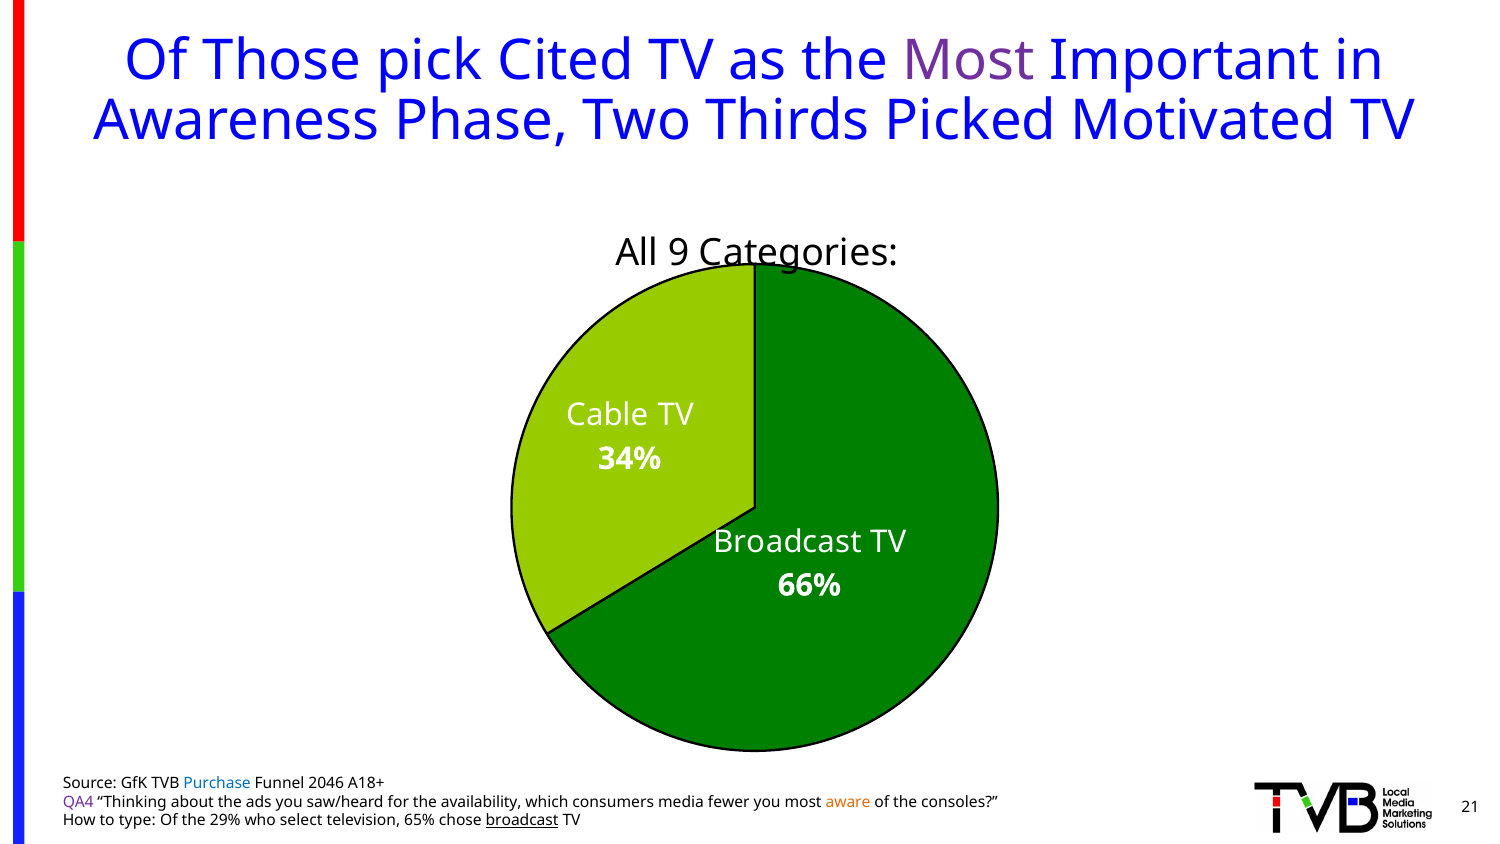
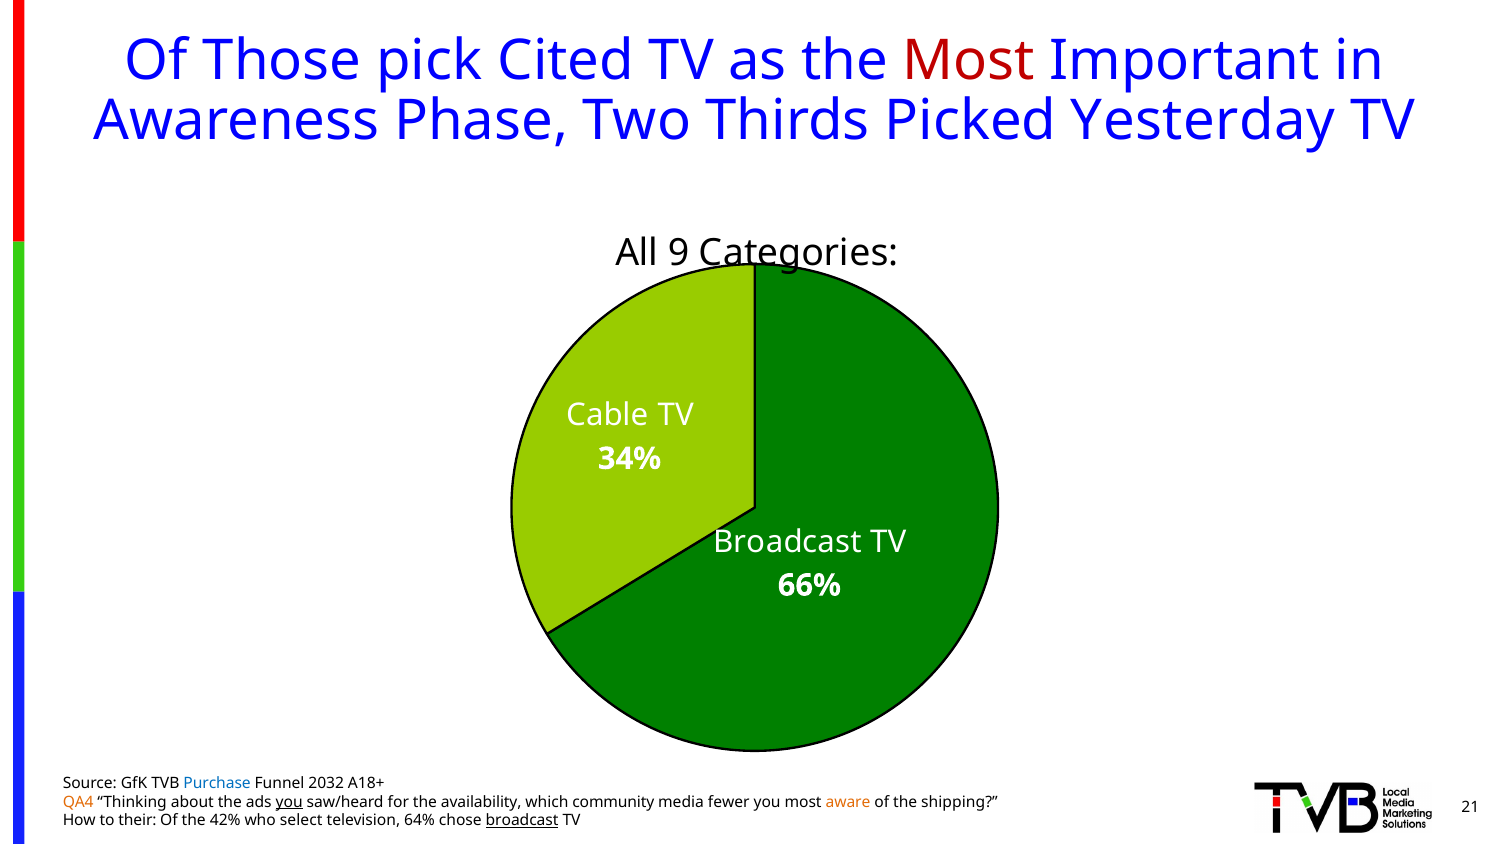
Most colour: purple -> red (969, 61)
Motivated: Motivated -> Yesterday (1203, 121)
2046: 2046 -> 2032 (326, 783)
QA4 colour: purple -> orange (78, 802)
you underline: none -> present (289, 802)
consumers: consumers -> community (613, 802)
consoles: consoles -> shipping (959, 802)
type: type -> their (137, 820)
29%: 29% -> 42% (225, 820)
65%: 65% -> 64% (420, 820)
